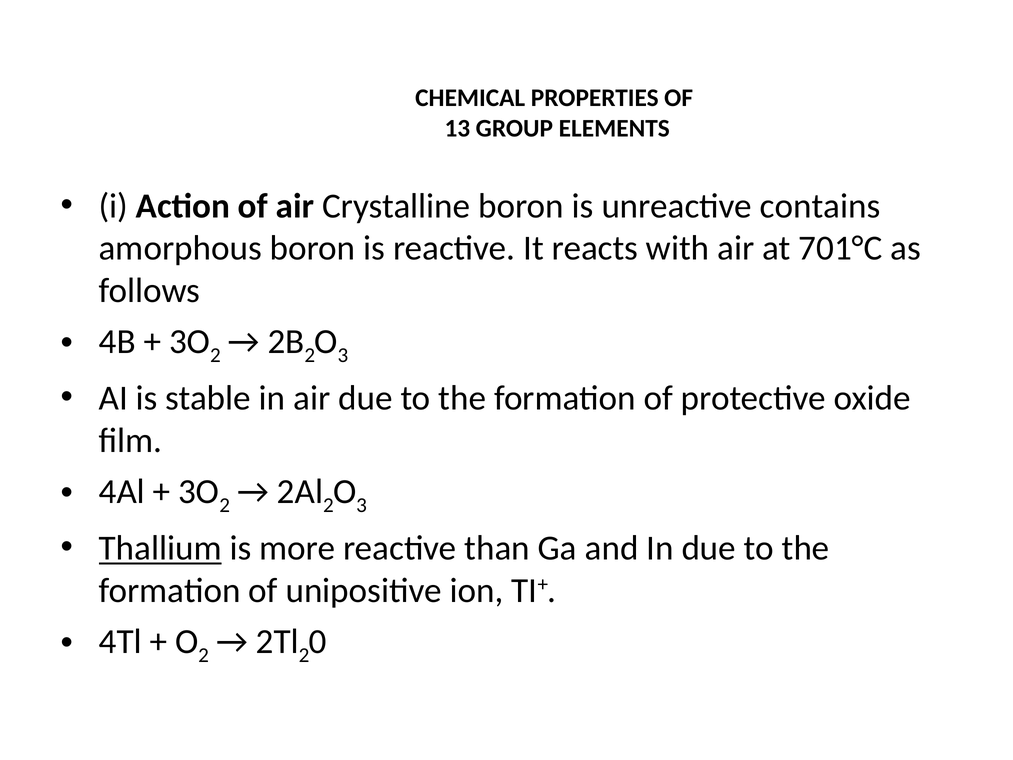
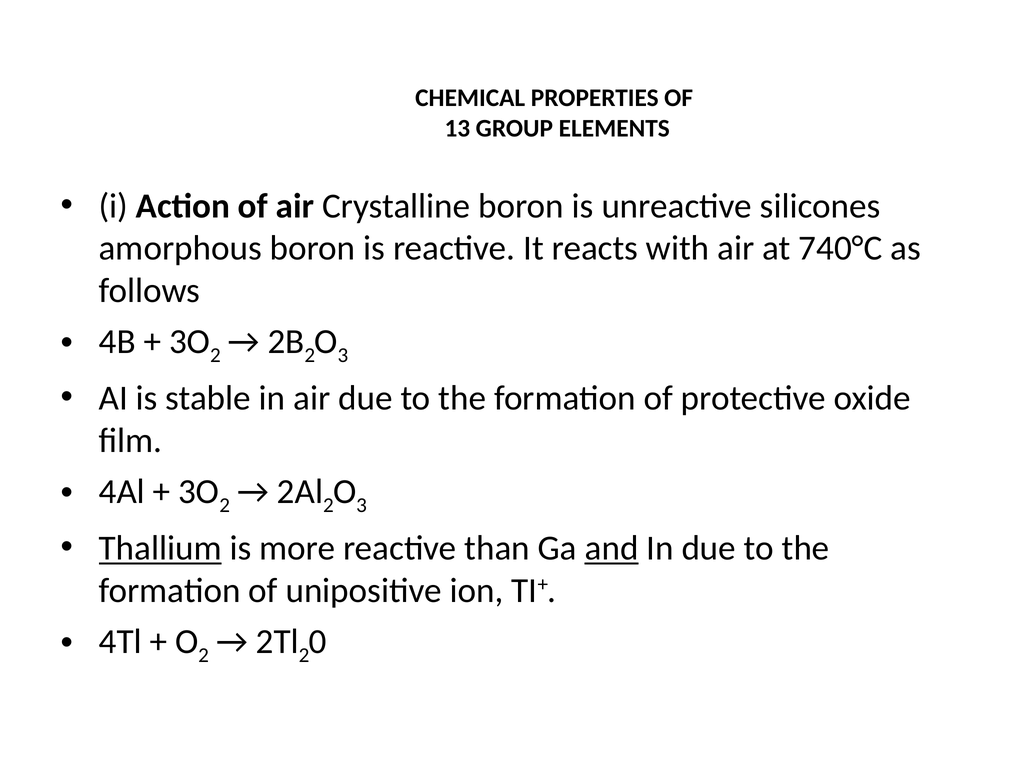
contains: contains -> silicones (820, 206)
701°C: 701°C -> 740°C (840, 248)
and underline: none -> present (612, 548)
